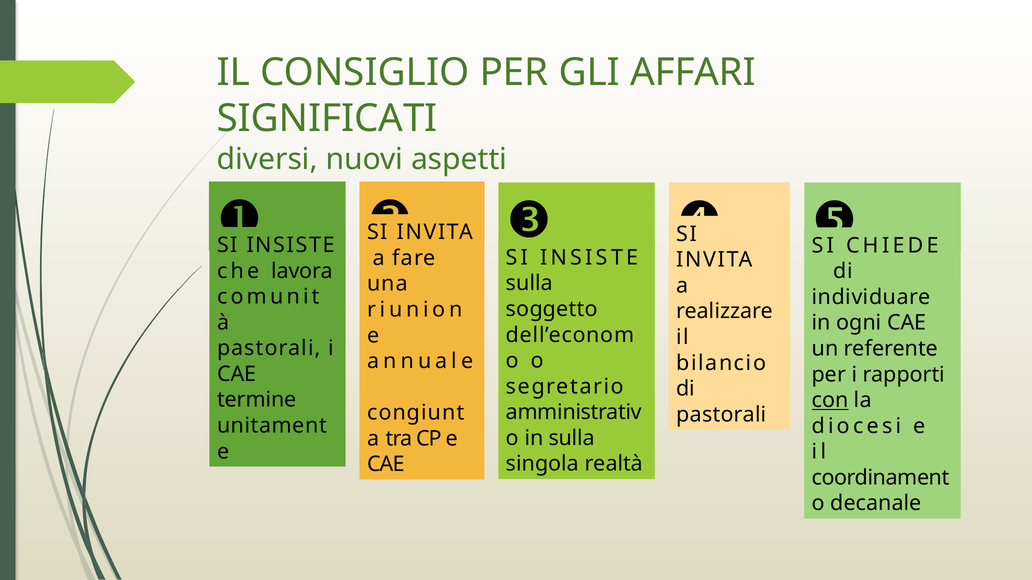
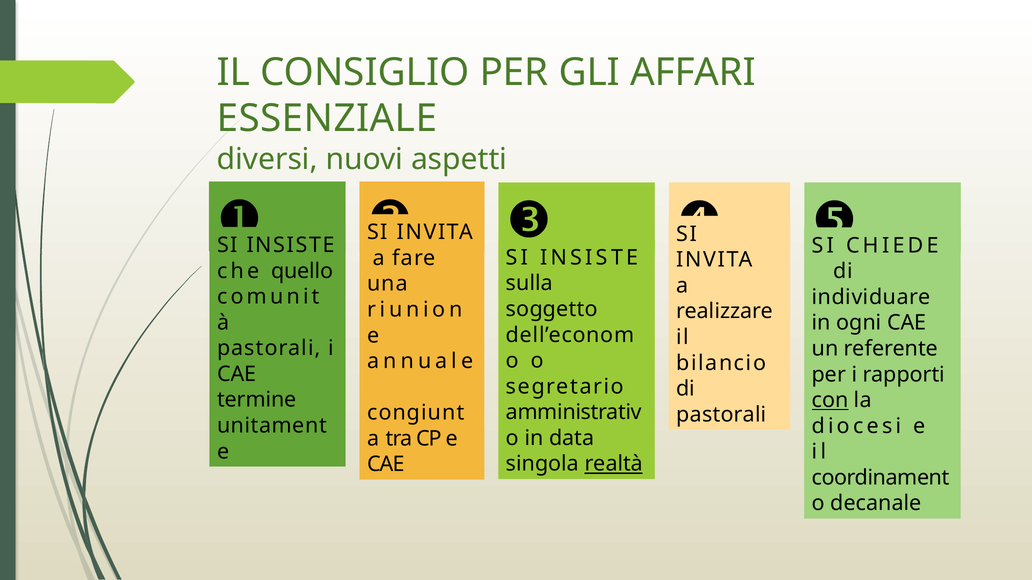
SIGNIFICATI: SIGNIFICATI -> ESSENZIALE (327, 119)
lavora: lavora -> quello (302, 271)
in sulla: sulla -> data (572, 438)
realtà underline: none -> present (614, 464)
